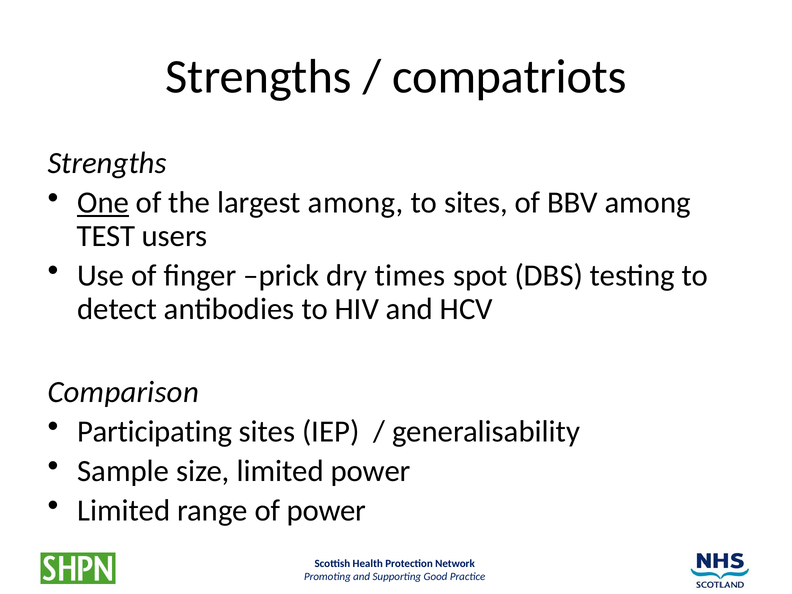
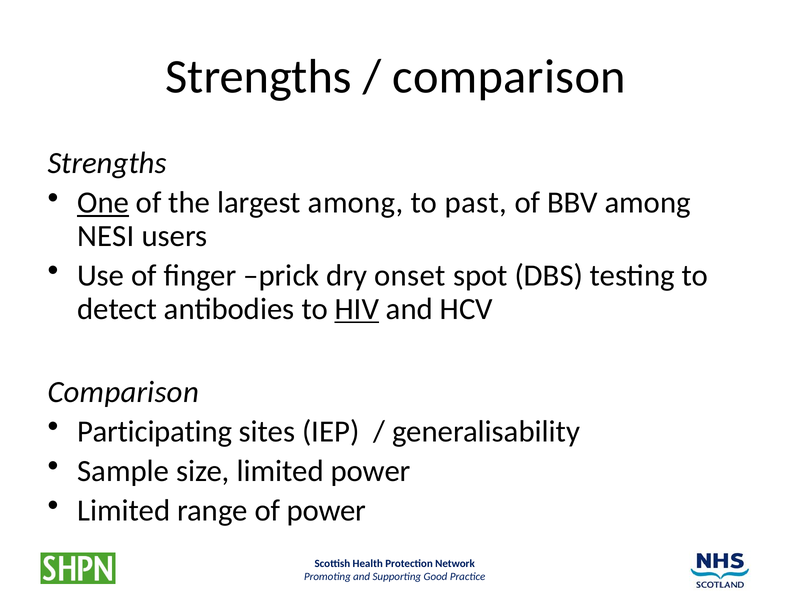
compatriots: compatriots -> comparison (509, 77)
to sites: sites -> past (476, 203)
TEST: TEST -> NESI (106, 236)
times: times -> onset (410, 276)
HIV underline: none -> present (357, 309)
